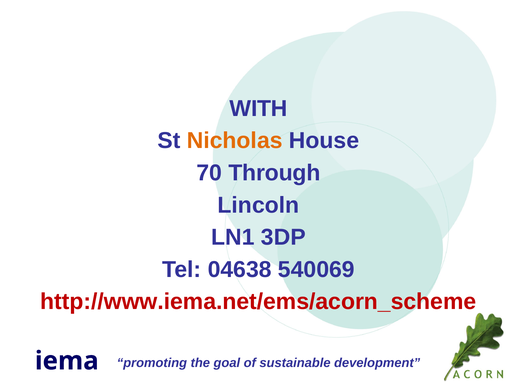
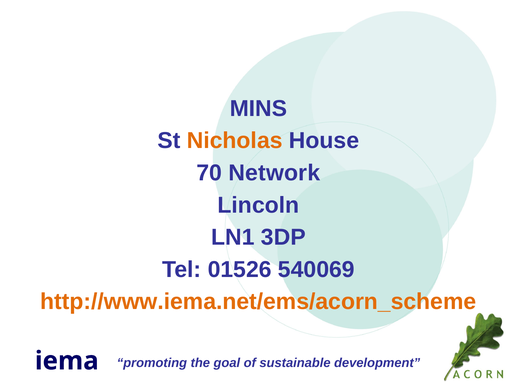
WITH: WITH -> MINS (258, 108)
Through: Through -> Network (274, 173)
04638: 04638 -> 01526 (240, 269)
http://www.iema.net/ems/acorn_scheme colour: red -> orange (258, 302)
